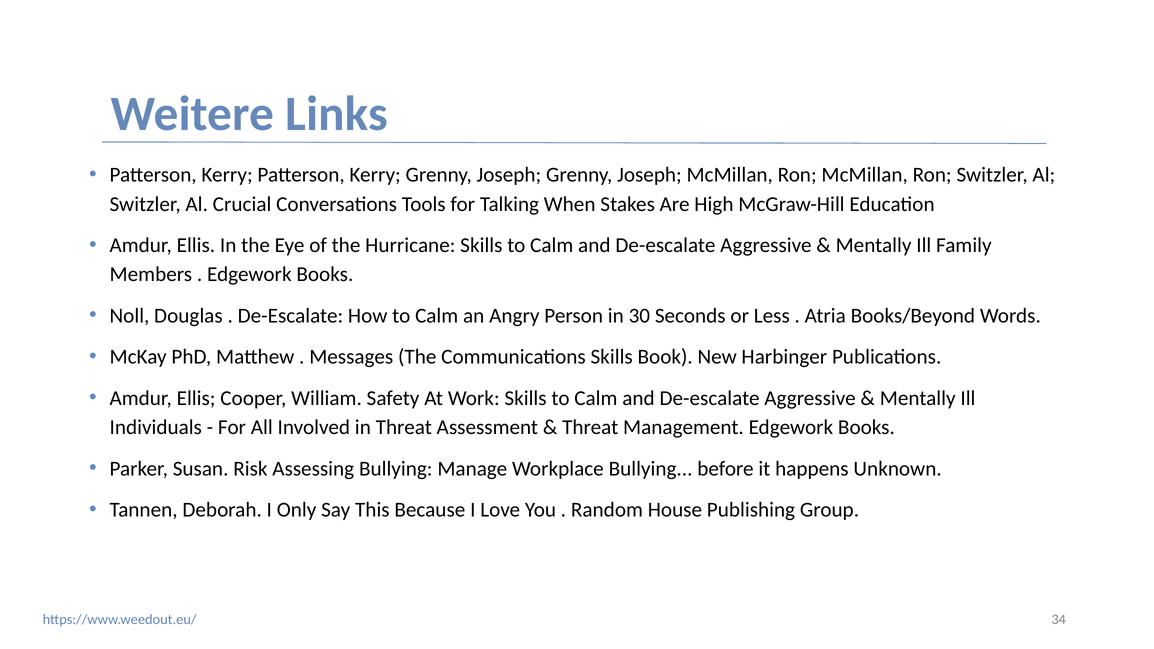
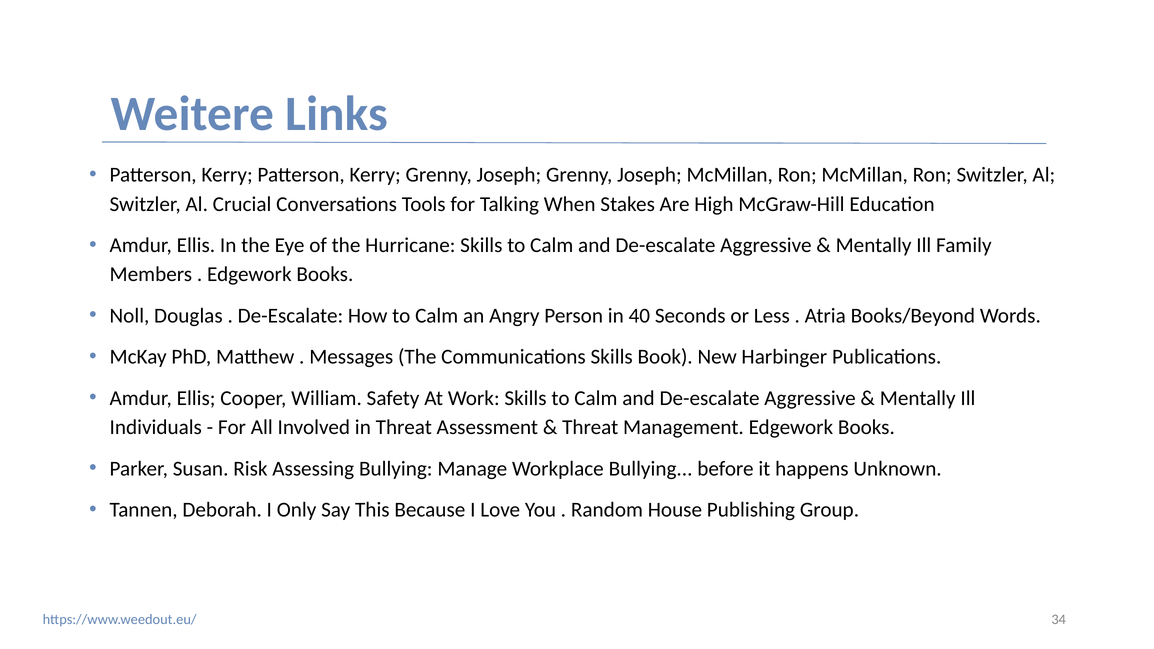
30: 30 -> 40 (639, 316)
